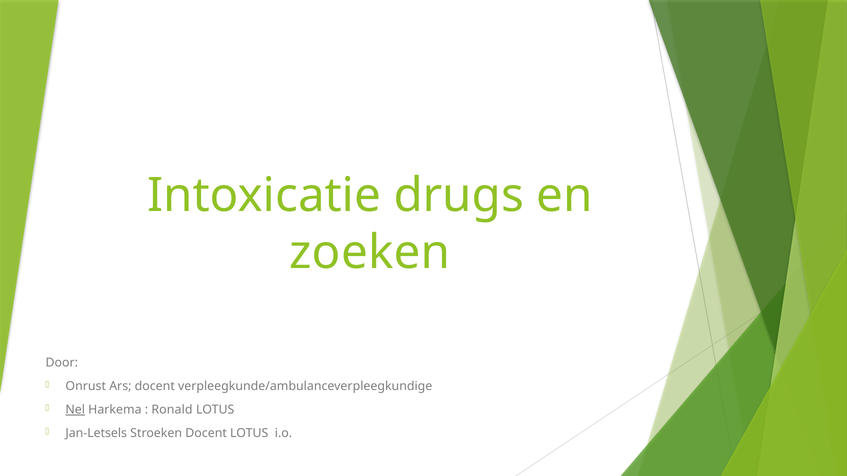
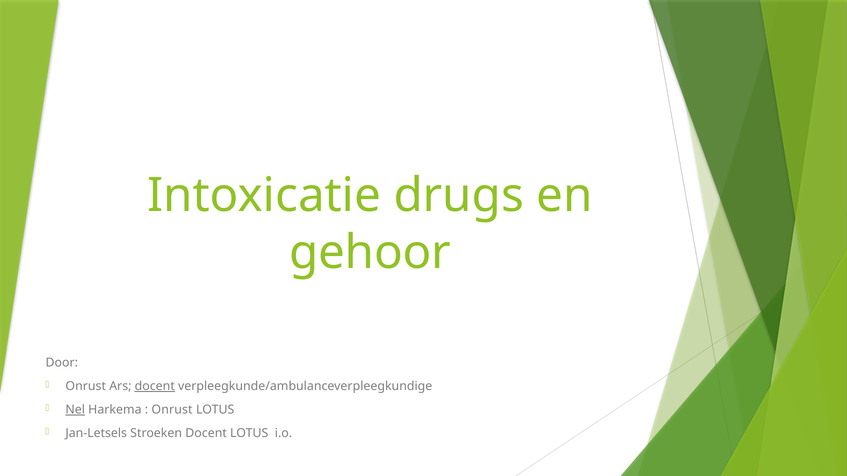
zoeken: zoeken -> gehoor (370, 253)
docent underline: none -> present (155, 386)
Ronald: Ronald -> Onrust (172, 410)
